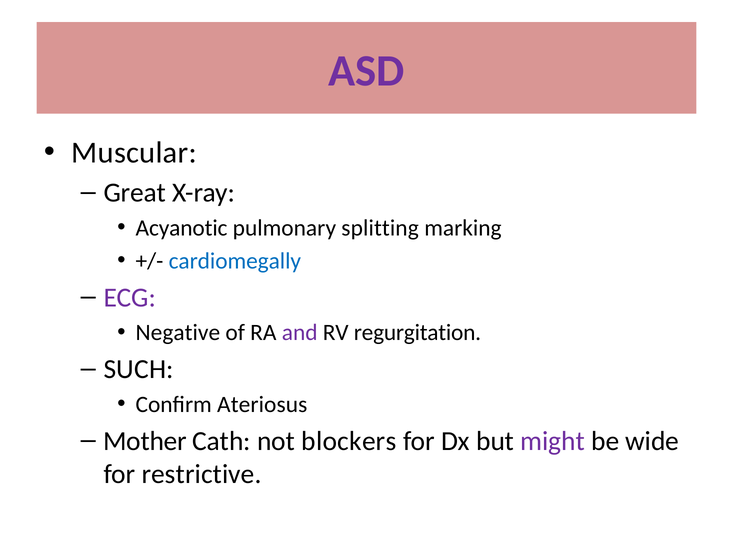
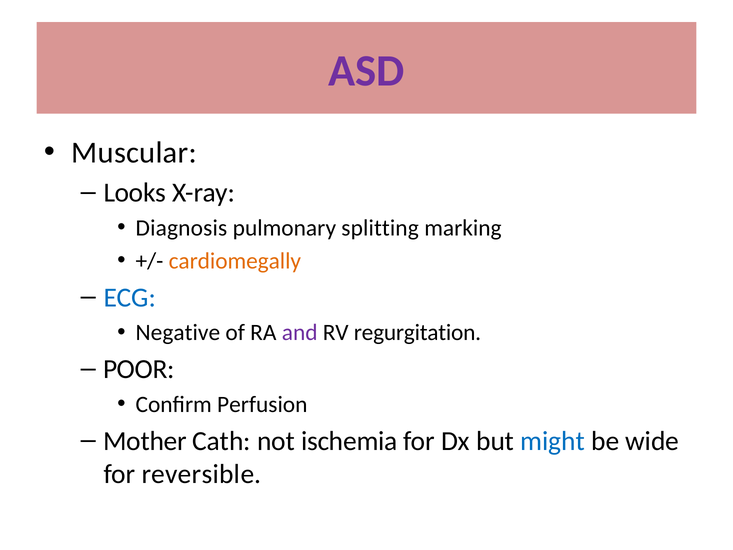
Great: Great -> Looks (135, 193)
Acyanotic: Acyanotic -> Diagnosis (181, 228)
cardiomegally colour: blue -> orange (235, 261)
ECG colour: purple -> blue (130, 297)
SUCH: SUCH -> POOR (139, 369)
Ateriosus: Ateriosus -> Perfusion (262, 404)
blockers: blockers -> ischemia (349, 441)
might colour: purple -> blue (553, 441)
restrictive: restrictive -> reversible (201, 474)
